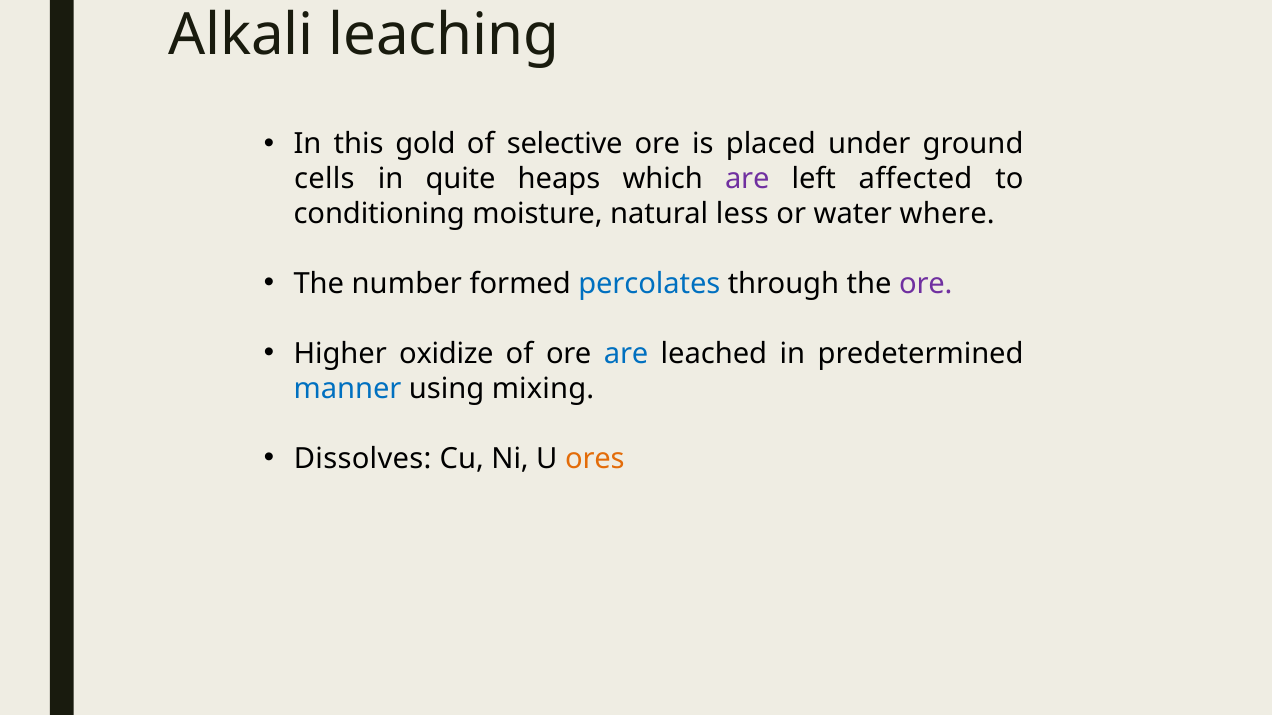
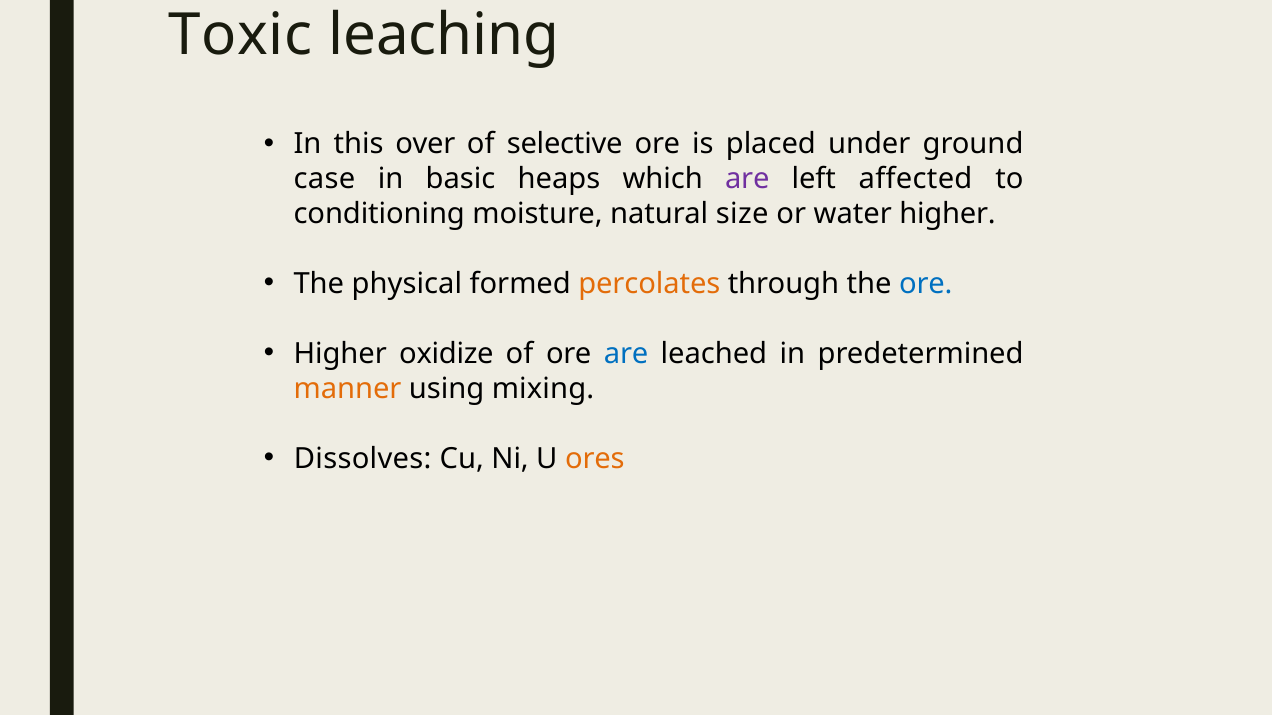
Alkali: Alkali -> Toxic (240, 35)
gold: gold -> over (425, 144)
cells: cells -> case (324, 179)
quite: quite -> basic (461, 179)
less: less -> size (742, 214)
water where: where -> higher (948, 214)
number: number -> physical (407, 284)
percolates colour: blue -> orange (649, 284)
ore colour: purple -> blue (926, 284)
manner colour: blue -> orange (348, 389)
